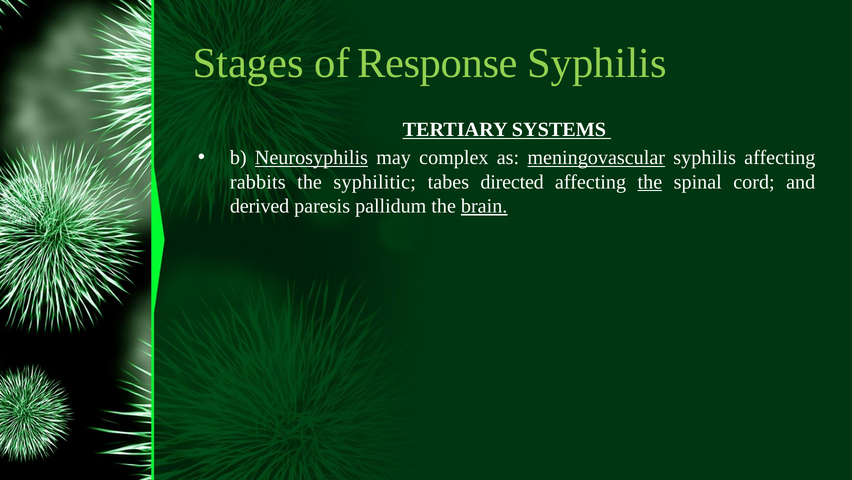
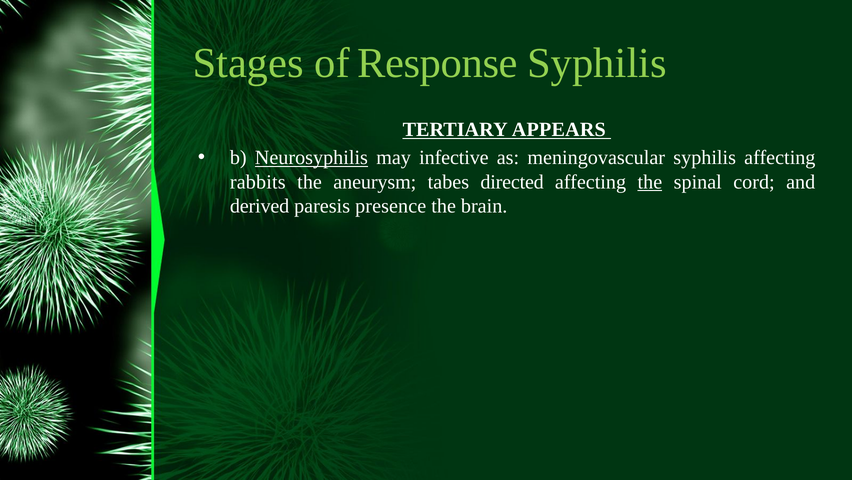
SYSTEMS: SYSTEMS -> APPEARS (559, 129)
complex: complex -> infective (454, 157)
meningovascular underline: present -> none (596, 157)
syphilitic: syphilitic -> aneurysm (375, 182)
pallidum: pallidum -> presence (391, 206)
brain underline: present -> none (484, 206)
